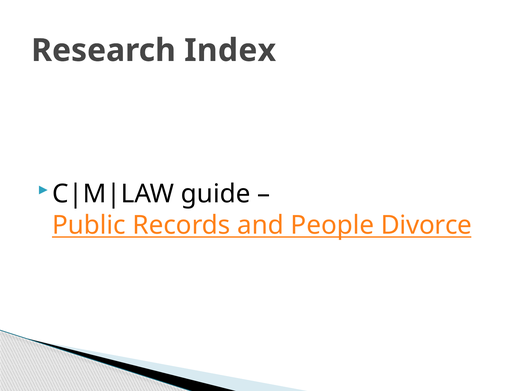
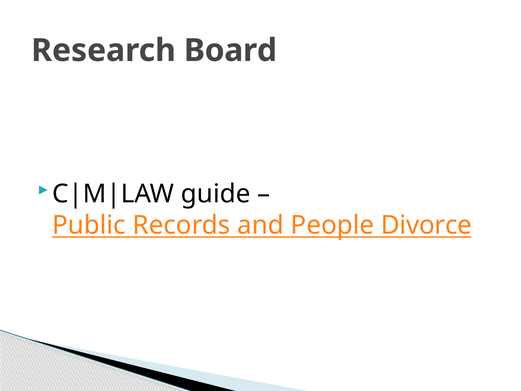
Index: Index -> Board (230, 50)
